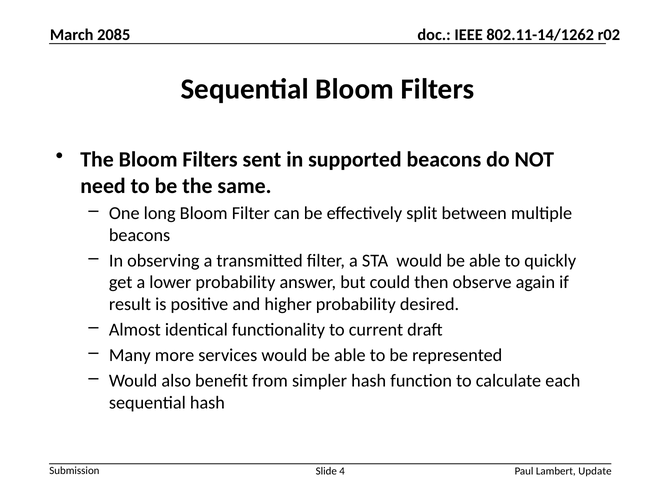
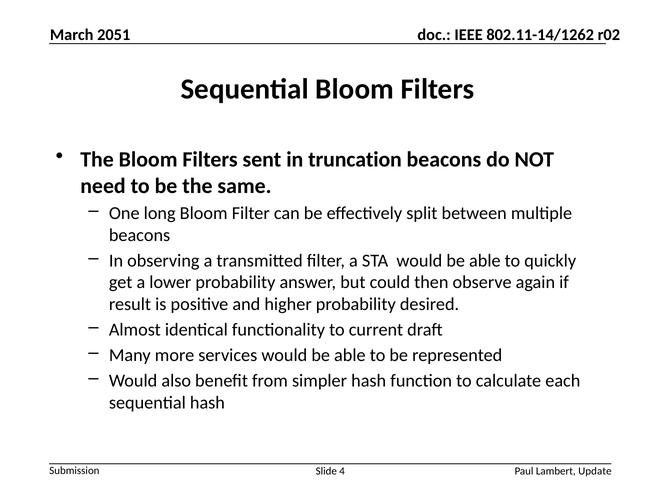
2085: 2085 -> 2051 (114, 35)
supported: supported -> truncation (355, 160)
